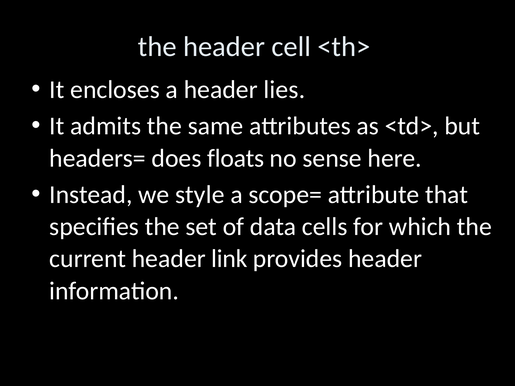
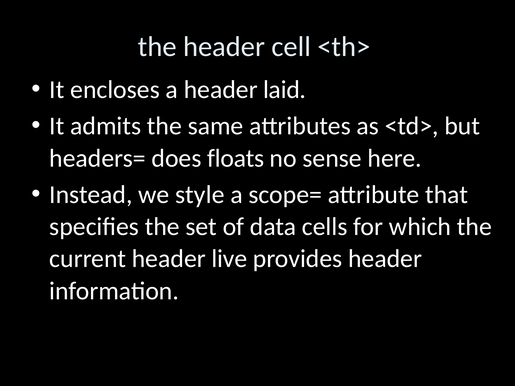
lies: lies -> laid (285, 90)
link: link -> live (229, 259)
